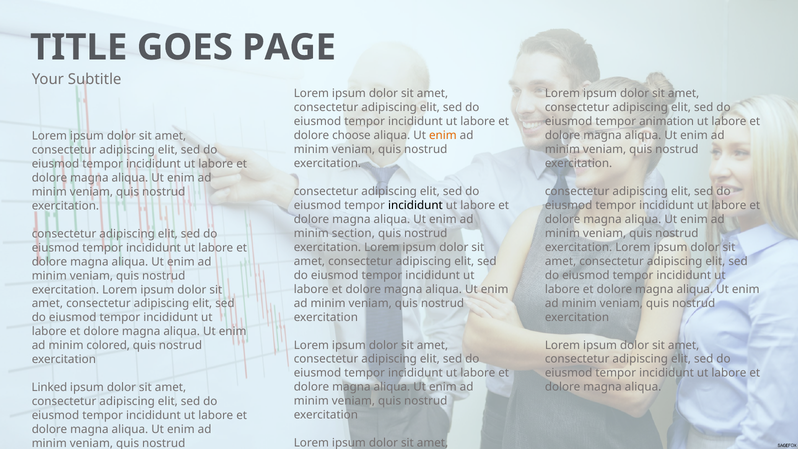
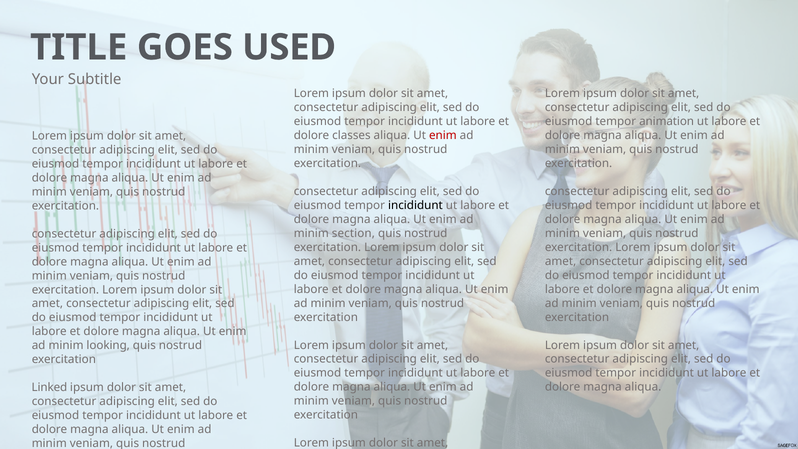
PAGE: PAGE -> USED (289, 47)
choose: choose -> classes (351, 135)
enim colour: orange -> red (443, 135)
colored: colored -> looking (108, 345)
